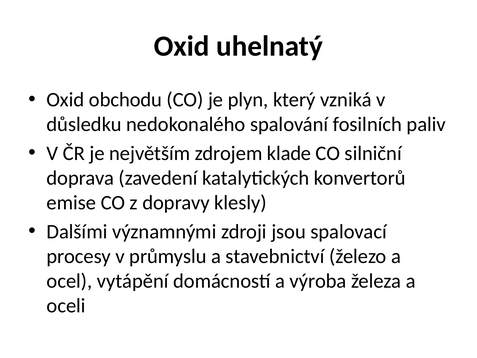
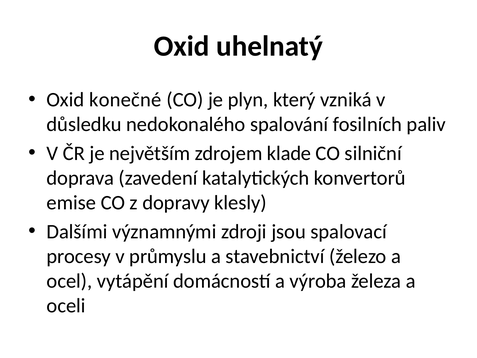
obchodu: obchodu -> konečné (125, 100)
